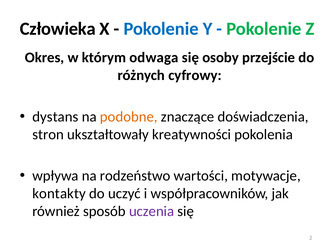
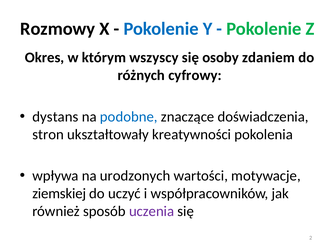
Człowieka: Człowieka -> Rozmowy (58, 29)
odwaga: odwaga -> wszyscy (154, 58)
przejście: przejście -> zdaniem (269, 58)
podobne colour: orange -> blue (129, 117)
rodzeństwo: rodzeństwo -> urodzonych (135, 176)
kontakty: kontakty -> ziemskiej (59, 194)
